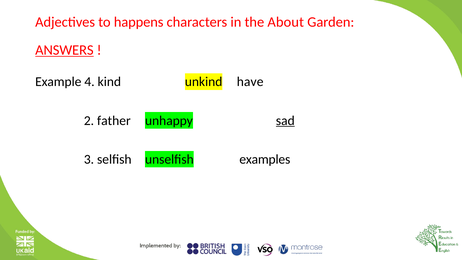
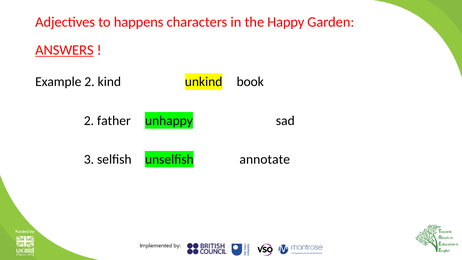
About: About -> Happy (286, 22)
Example 4: 4 -> 2 (90, 82)
have: have -> book (250, 82)
sad underline: present -> none (285, 120)
examples: examples -> annotate (265, 159)
